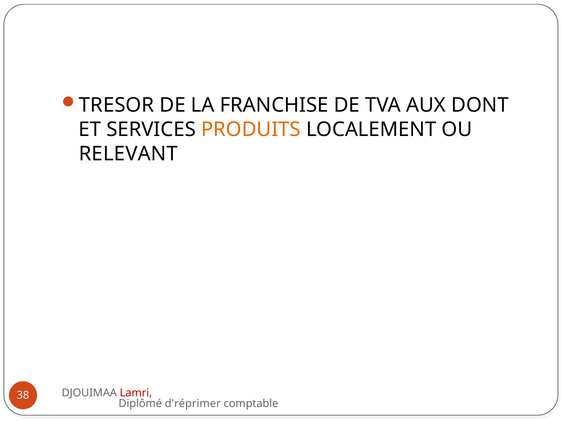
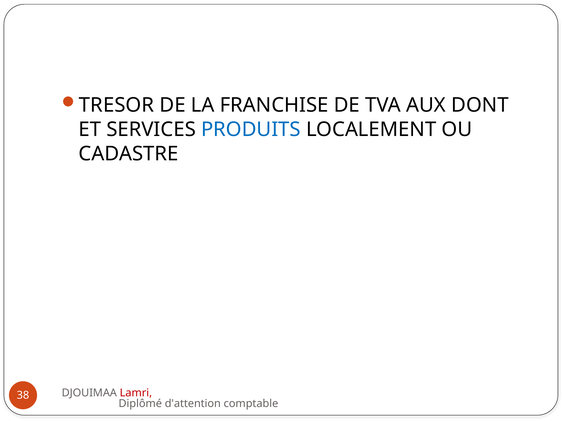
PRODUITS colour: orange -> blue (251, 130)
RELEVANT: RELEVANT -> CADASTRE (128, 154)
d'réprimer: d'réprimer -> d'attention (193, 404)
